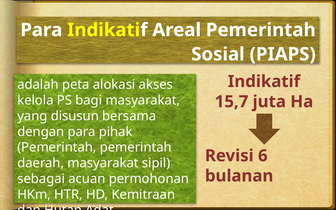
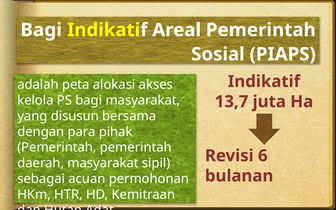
Para: Para -> Bagi (41, 30)
15,7: 15,7 -> 13,7 (232, 102)
